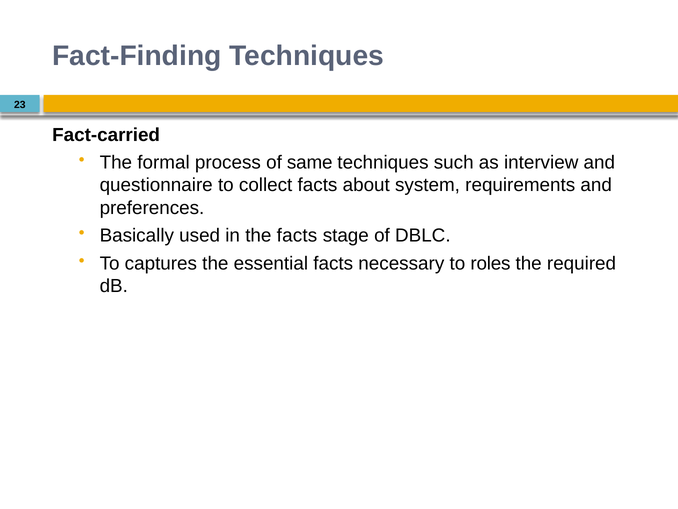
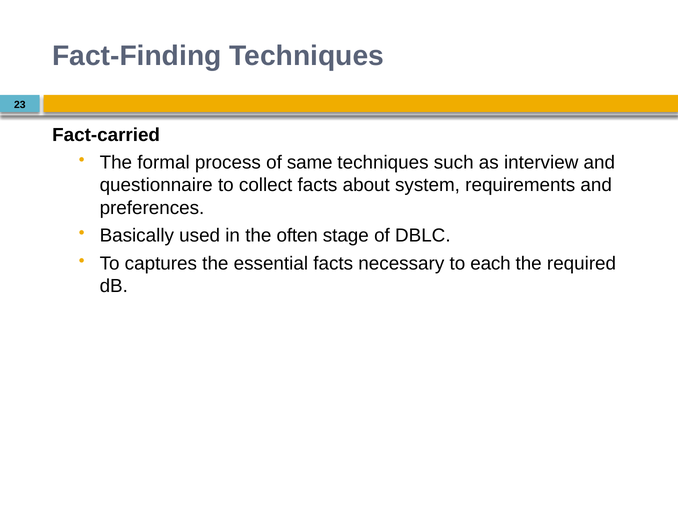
the facts: facts -> often (297, 235)
roles: roles -> each (490, 263)
